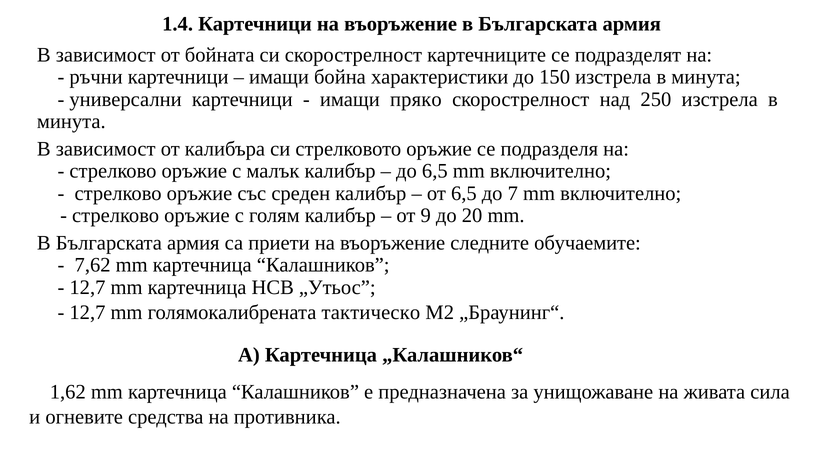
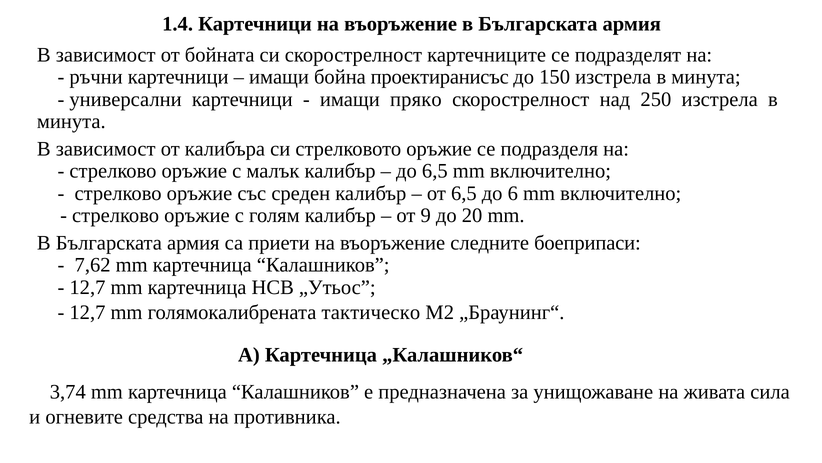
характеристики: характеристики -> проектиранисъс (440, 77)
7: 7 -> 6 (513, 193)
обучаемите: обучаемите -> боеприпаси (587, 243)
1,62: 1,62 -> 3,74 (68, 392)
